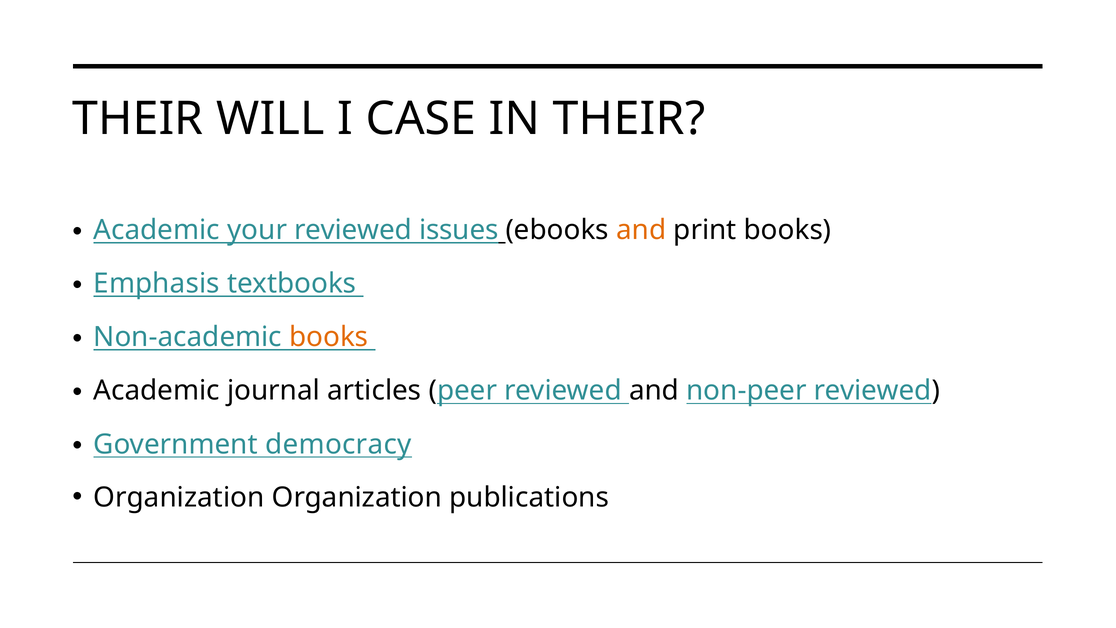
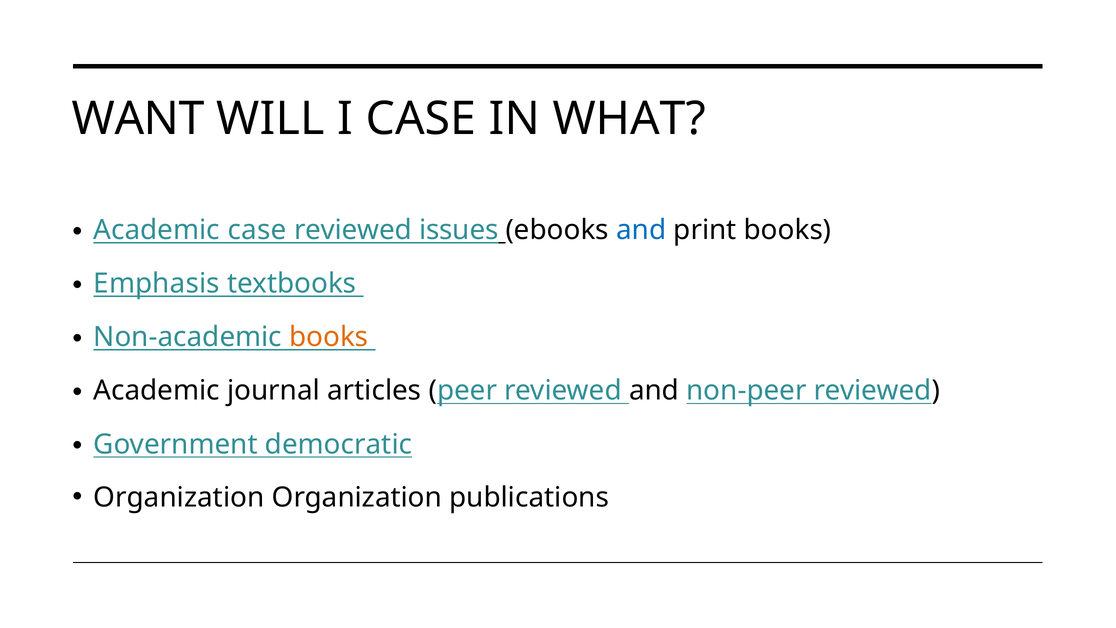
THEIR: THEIR -> WANT (138, 119)
IN THEIR: THEIR -> WHAT (629, 119)
Academic your: your -> case (257, 230)
and colour: orange -> blue (641, 230)
democracy: democracy -> democratic (339, 444)
